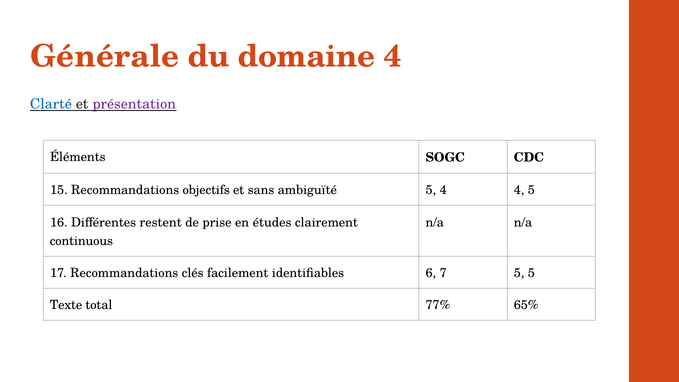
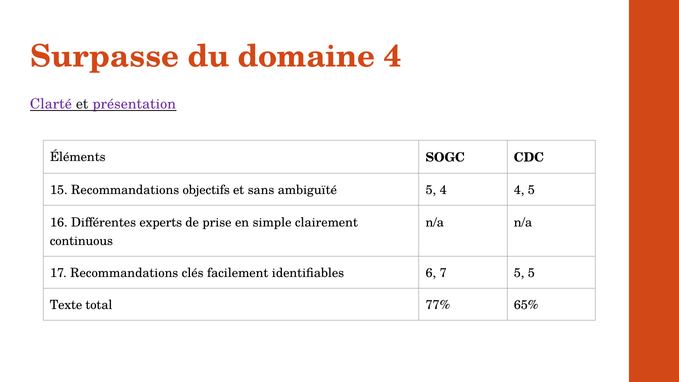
Générale: Générale -> Surpasse (105, 56)
Clarté colour: blue -> purple (51, 104)
restent: restent -> experts (161, 222)
études: études -> simple (272, 222)
